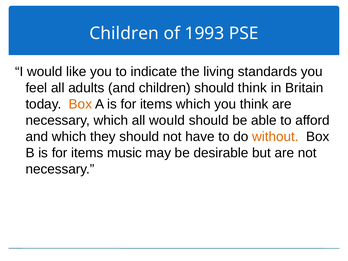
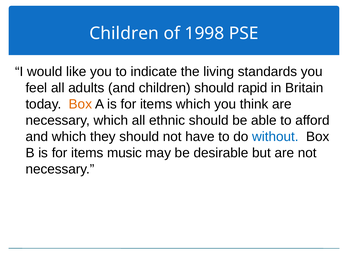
1993: 1993 -> 1998 (204, 33)
should think: think -> rapid (253, 88)
all would: would -> ethnic (167, 120)
without colour: orange -> blue (275, 137)
